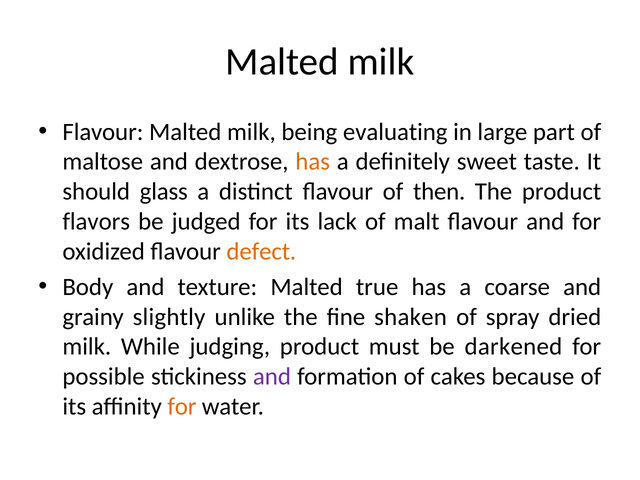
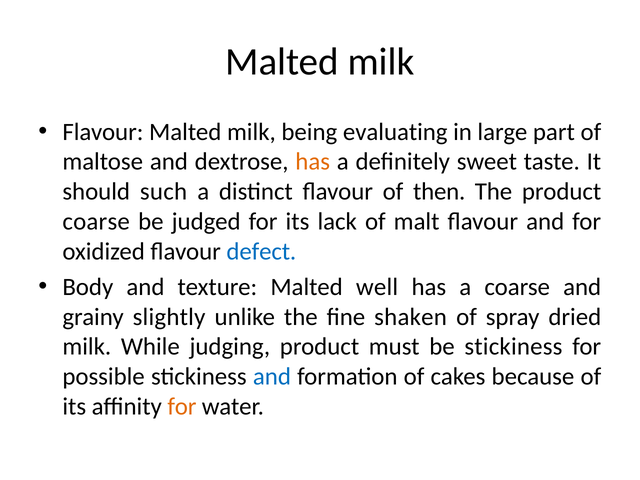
glass: glass -> such (164, 192)
flavors: flavors -> coarse (96, 222)
defect colour: orange -> blue (261, 251)
true: true -> well (377, 287)
be darkened: darkened -> stickiness (513, 347)
and colour: purple -> blue (272, 377)
